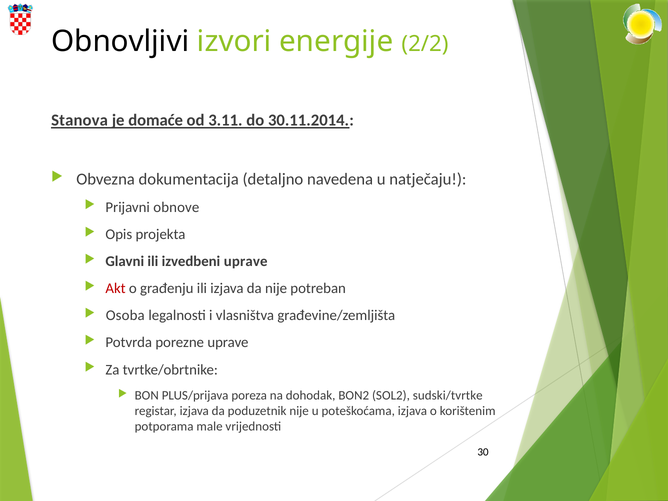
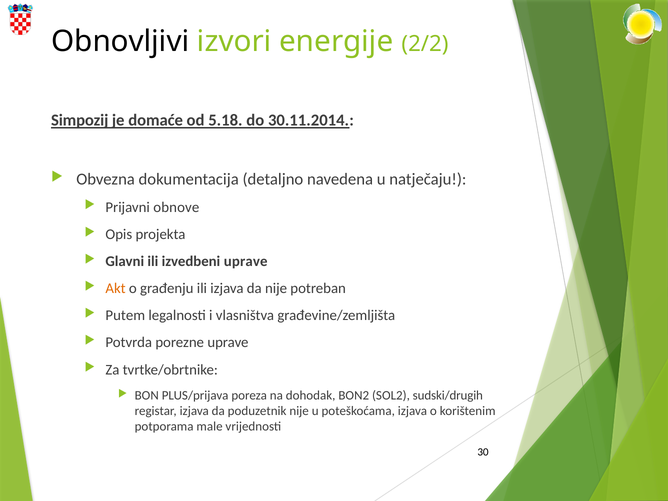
Stanova: Stanova -> Simpozij (80, 120)
3.11: 3.11 -> 5.18 (225, 120)
Akt colour: red -> orange (116, 288)
Osoba: Osoba -> Putem (125, 315)
sudski/tvrtke: sudski/tvrtke -> sudski/drugih (448, 396)
